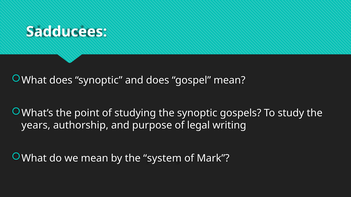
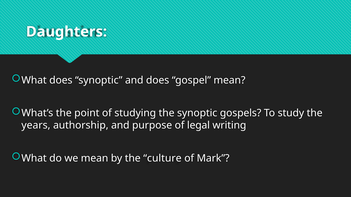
Sadducees: Sadducees -> Daughters (67, 32)
system: system -> culture (162, 159)
